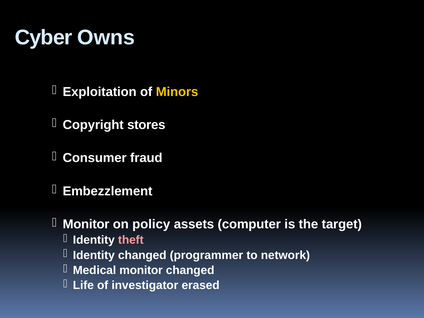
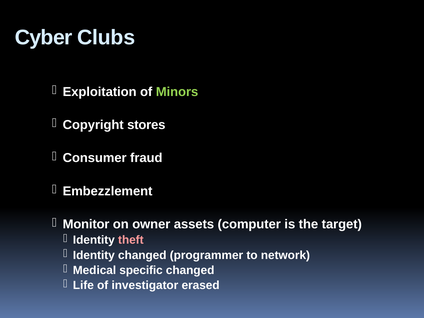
Owns: Owns -> Clubs (106, 37)
Minors colour: yellow -> light green (177, 92)
policy: policy -> owner (151, 224)
Medical monitor: monitor -> specific (141, 270)
